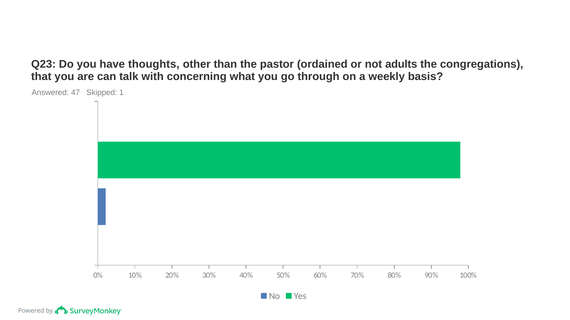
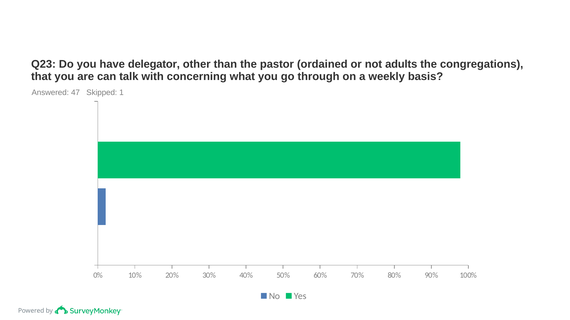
thoughts: thoughts -> delegator (154, 64)
